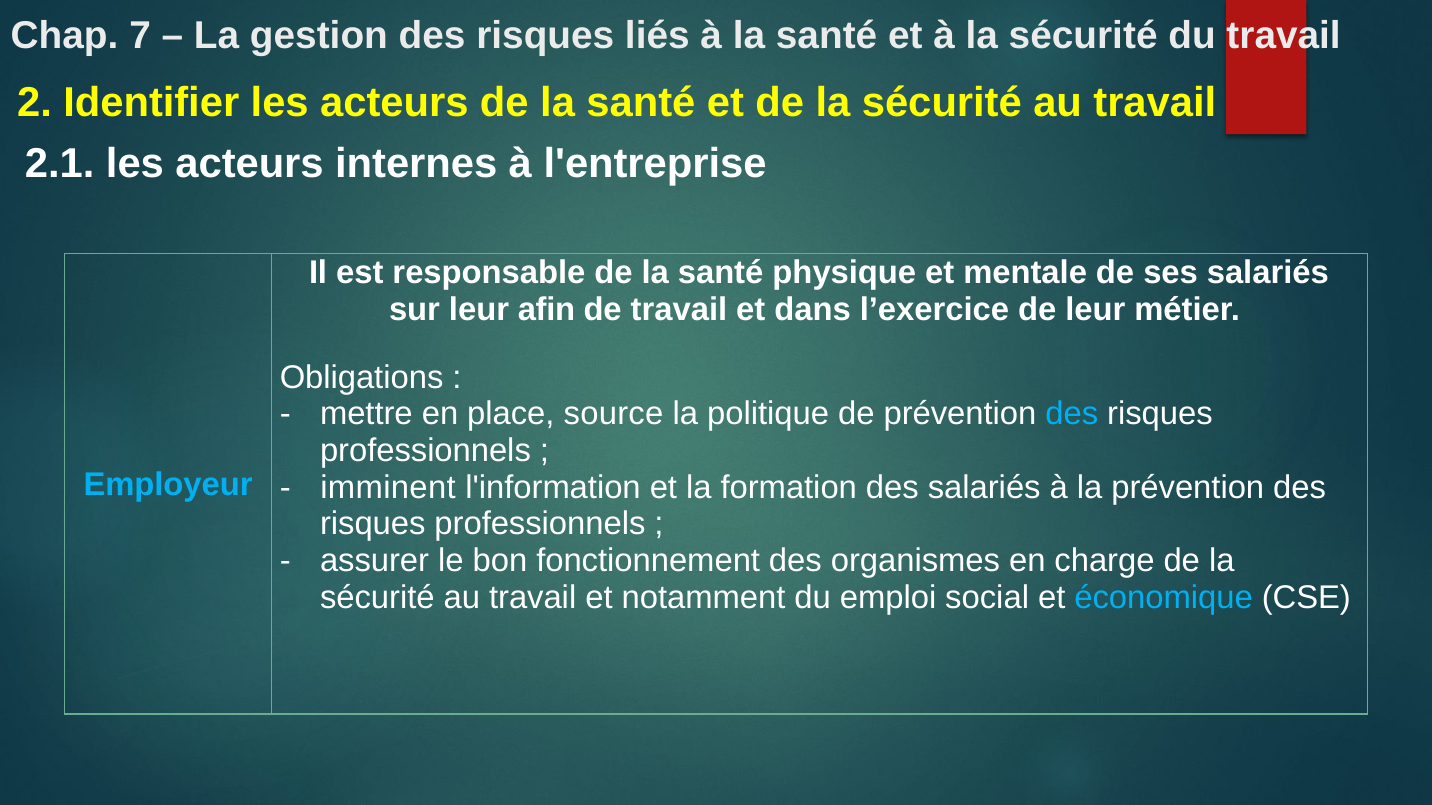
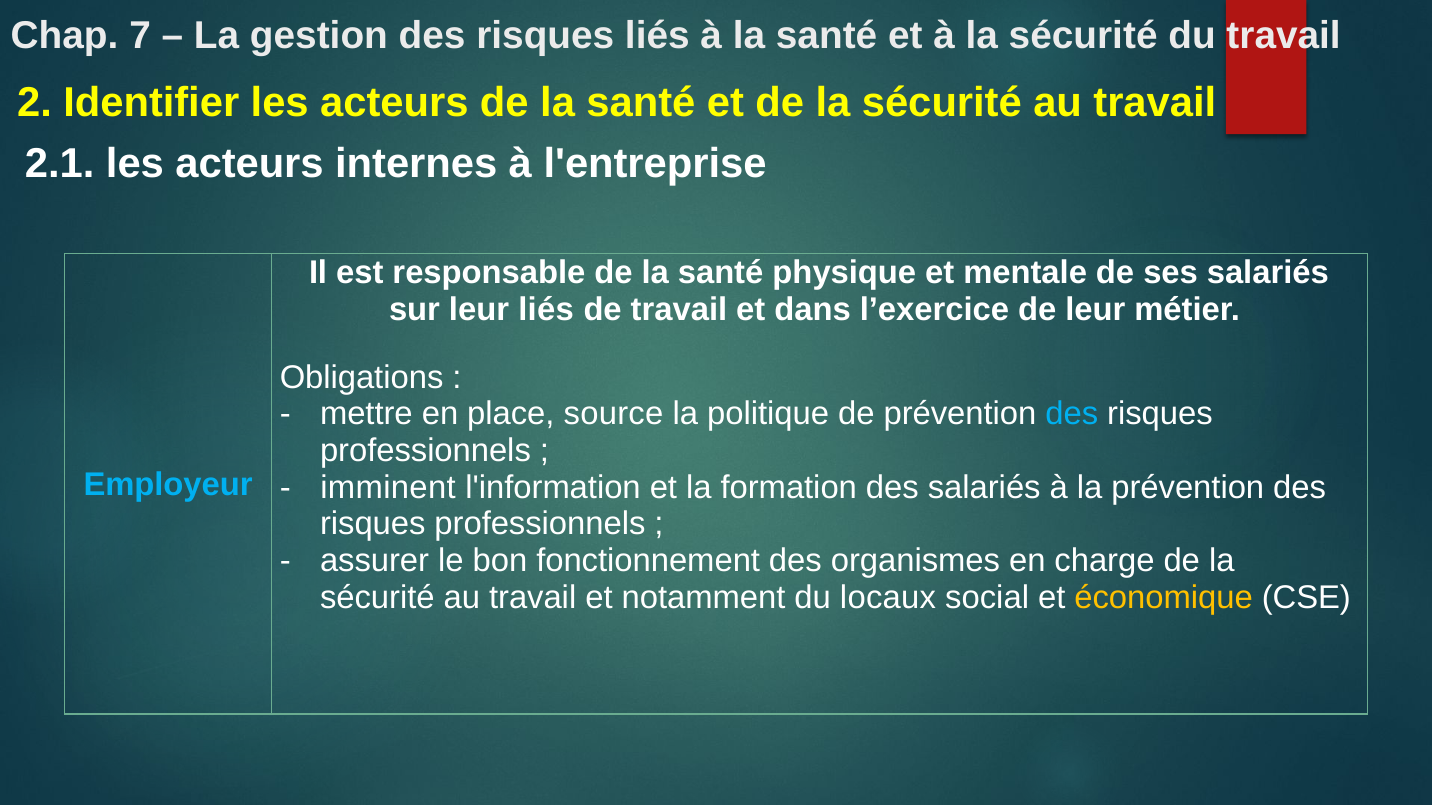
leur afin: afin -> liés (546, 309)
emploi: emploi -> locaux (888, 598)
économique colour: light blue -> yellow (1164, 598)
